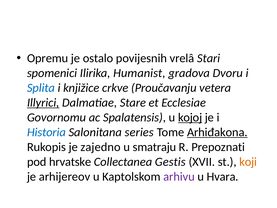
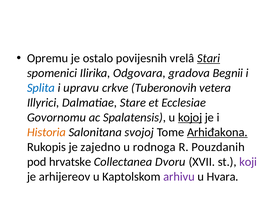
Stari underline: none -> present (209, 58)
Humanist: Humanist -> Odgovara (139, 73)
Dvoru: Dvoru -> Begnii (228, 73)
knjižice: knjižice -> upravu (81, 88)
Proučavanju: Proučavanju -> Tuberonovih (164, 88)
Illyrici underline: present -> none (43, 102)
Historia colour: blue -> orange (46, 132)
series: series -> svojoj (139, 132)
smatraju: smatraju -> rodnoga (154, 147)
Prepoznati: Prepoznati -> Pouzdanih (218, 147)
Gestis: Gestis -> Dvoru (170, 162)
koji colour: orange -> purple (248, 162)
